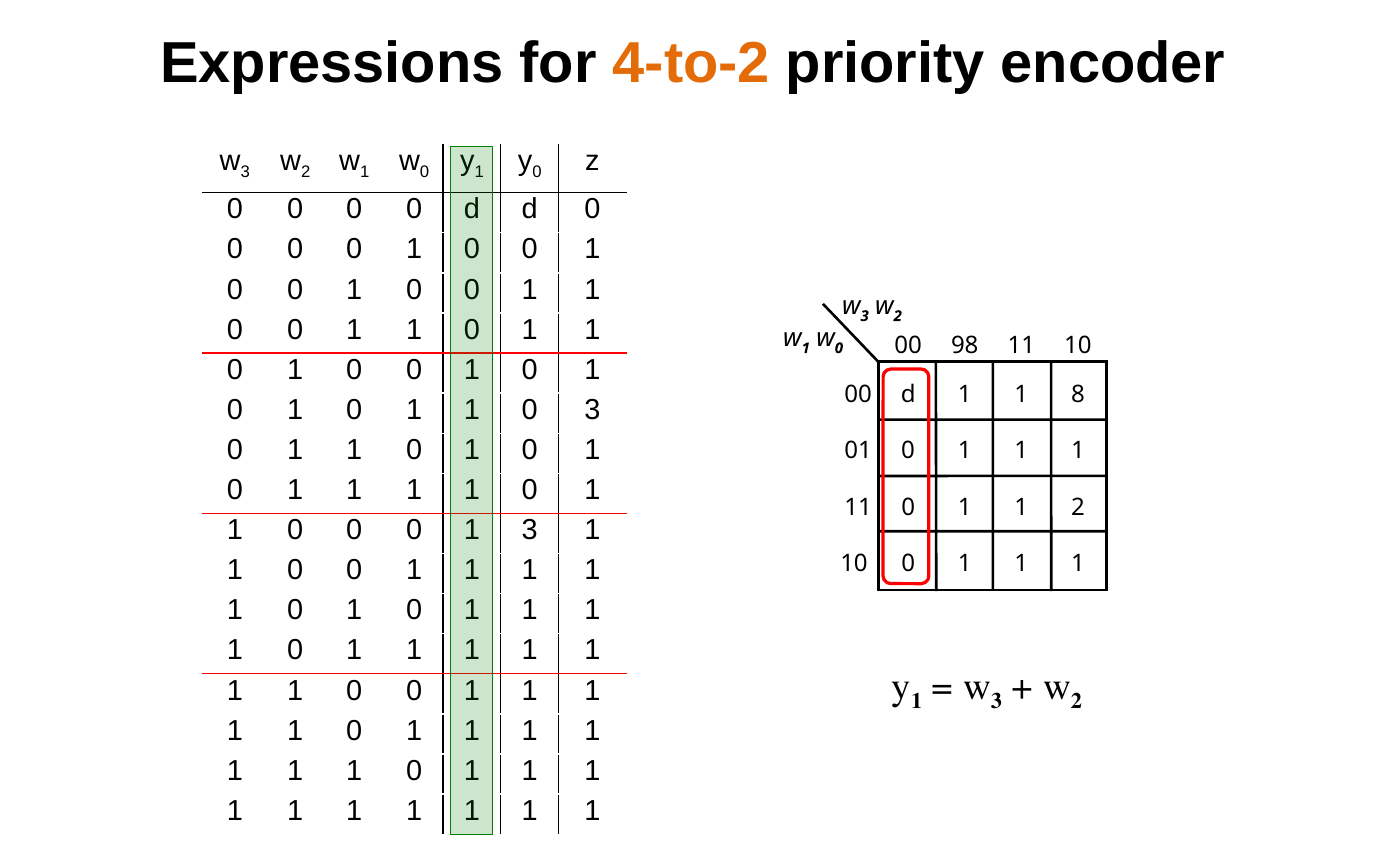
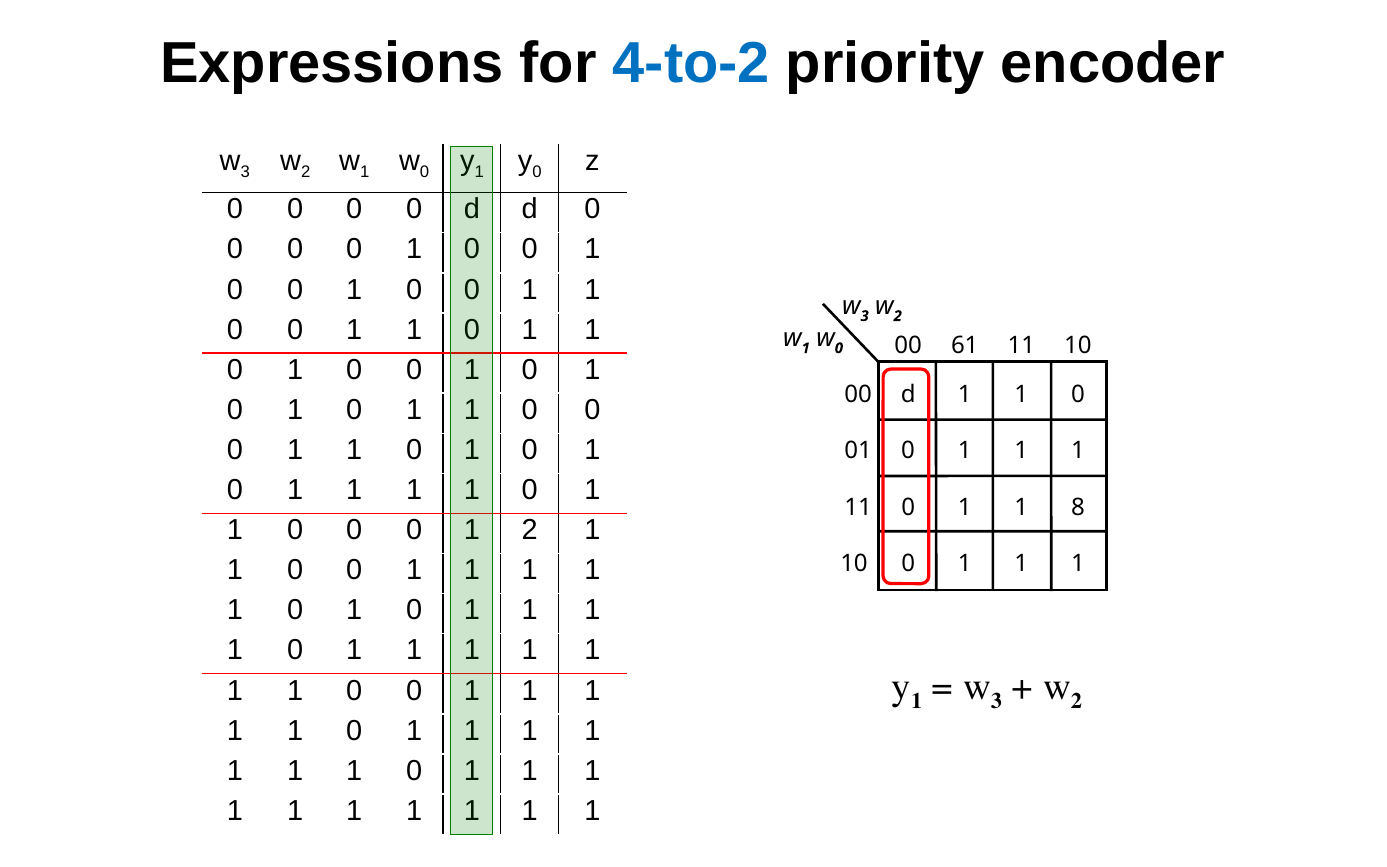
4-to-2 colour: orange -> blue (691, 64)
98: 98 -> 61 (965, 345)
8: 8 -> 0 (1078, 394)
3: 3 -> 0 (592, 410)
1 2: 2 -> 8 (1078, 507)
3: 3 -> 2 (530, 530)
